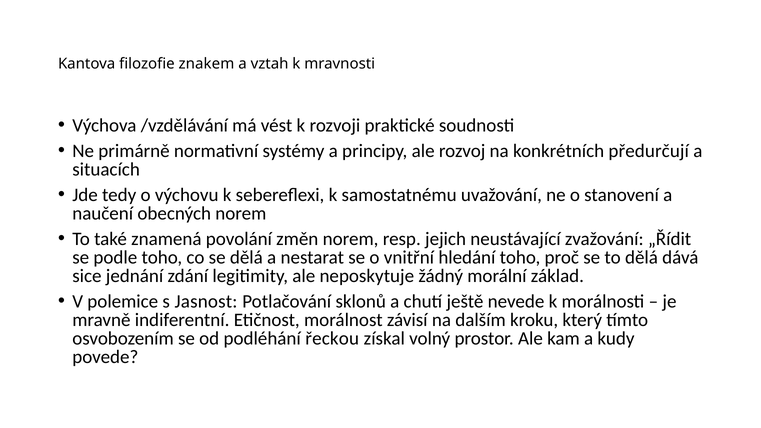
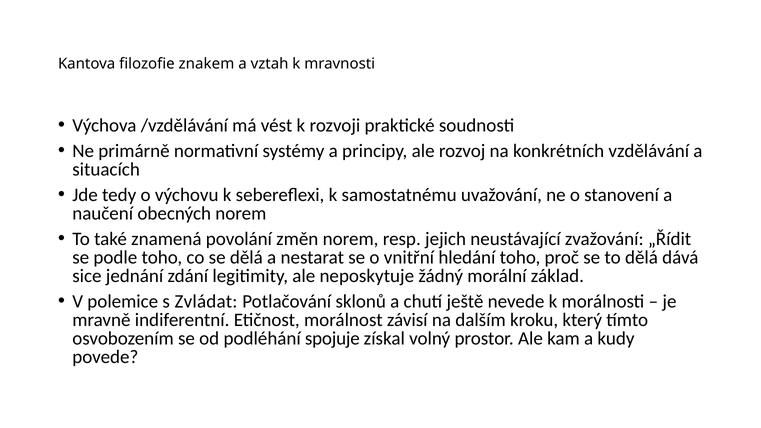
předurčují: předurčují -> vzdělávání (649, 151)
Jasnost: Jasnost -> Zvládat (206, 302)
řeckou: řeckou -> spojuje (332, 339)
